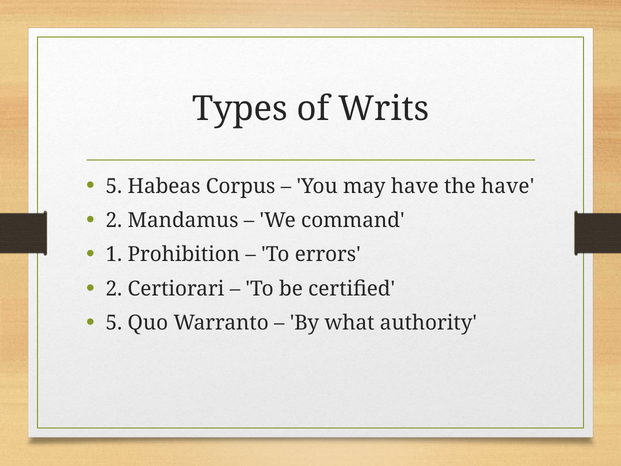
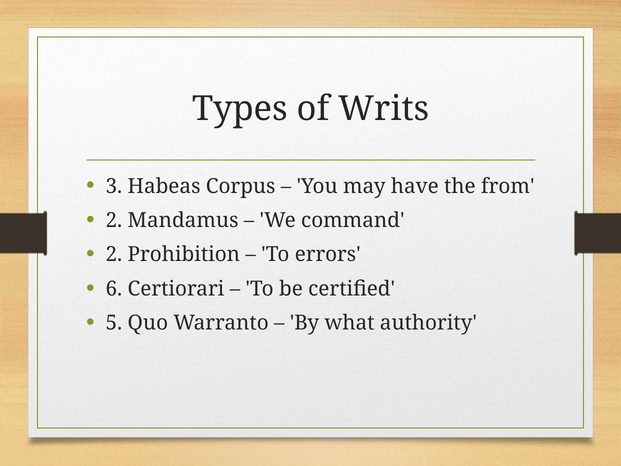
5: 5 -> 3 (114, 186)
the have: have -> from (508, 186)
1: 1 -> 2 (114, 254)
2: 2 -> 6 (114, 289)
